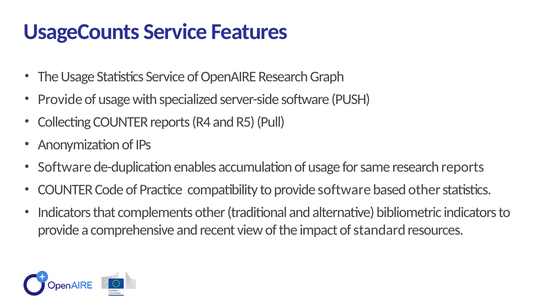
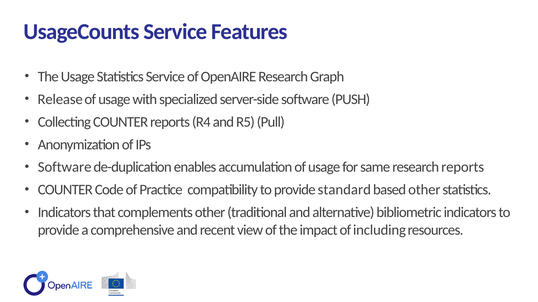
Provide: Provide -> Release (60, 99)
provide software: software -> standard (344, 190)
standard: standard -> including (379, 231)
